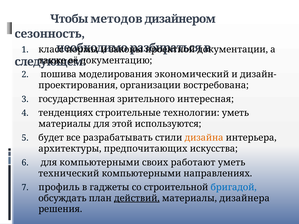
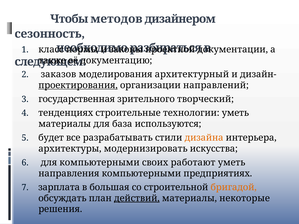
пошива: пошива -> заказов (58, 74)
экономический: экономический -> архитектурный (192, 74)
проектирования underline: none -> present (78, 85)
востребована: востребована -> направлений (216, 85)
интересная: интересная -> творческий (205, 99)
этой: этой -> база (122, 124)
предпочитающих: предпочитающих -> модернизировать (146, 149)
технический: технический -> направления (69, 174)
направлениях: направлениях -> предприятиях (218, 174)
профиль: профиль -> зарплата (59, 187)
гаджеты: гаджеты -> большая (109, 187)
бригадой colour: blue -> orange (234, 187)
дизайнера: дизайнера -> некоторые (245, 198)
